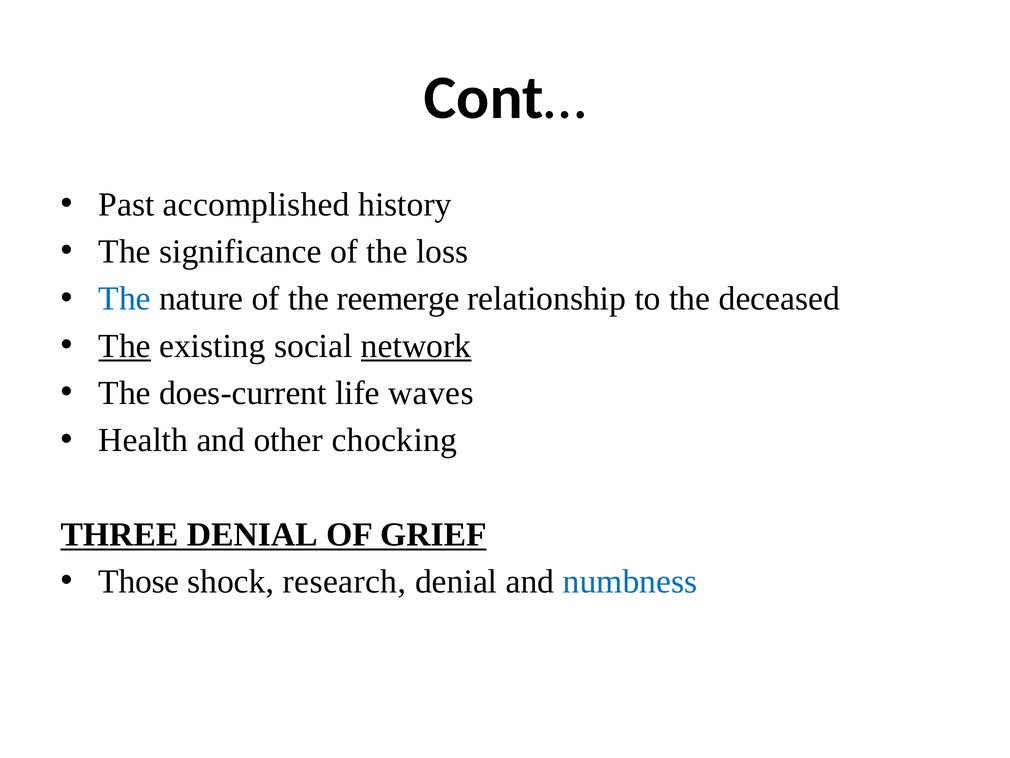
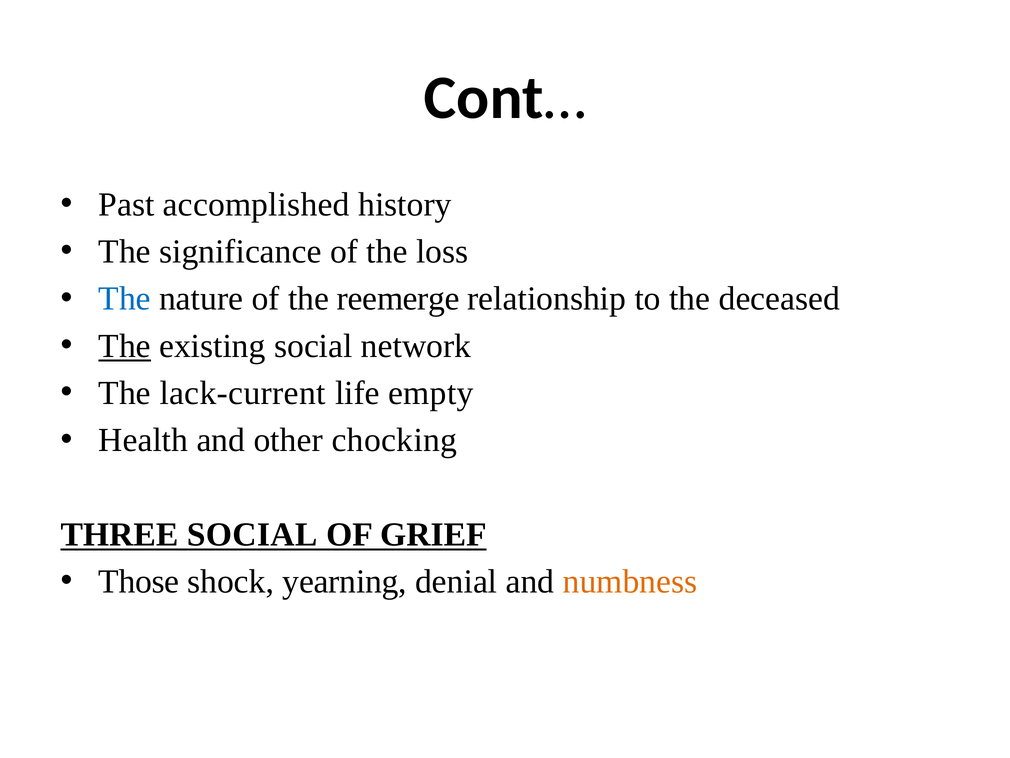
network underline: present -> none (416, 346)
does-current: does-current -> lack-current (243, 393)
waves: waves -> empty (431, 393)
THREE DENIAL: DENIAL -> SOCIAL (252, 534)
research: research -> yearning (345, 581)
numbness colour: blue -> orange (630, 581)
